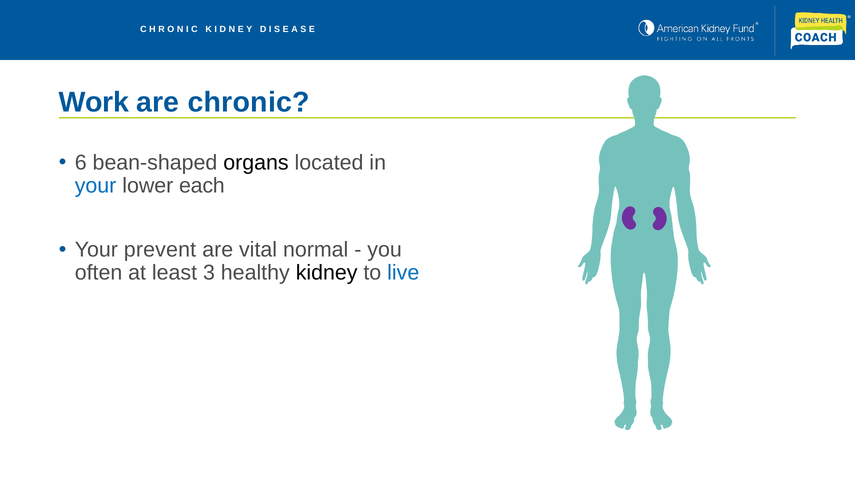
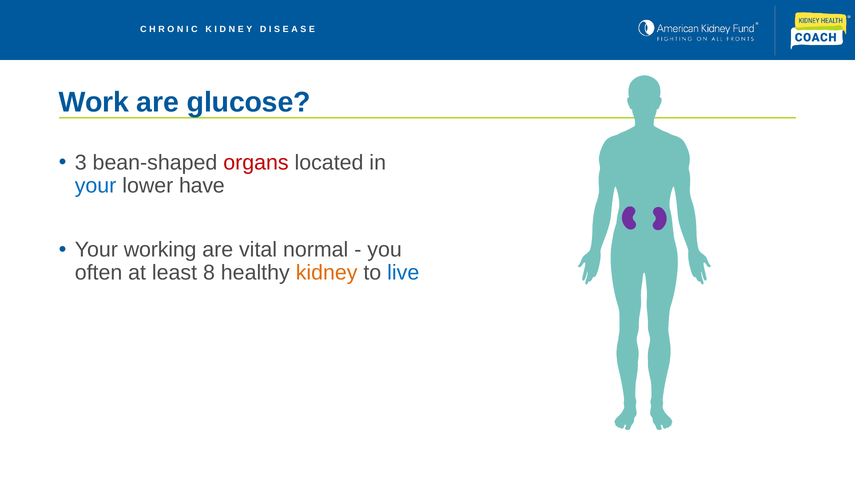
chronic: chronic -> glucose (249, 102)
6: 6 -> 3 (81, 163)
organs colour: black -> red (256, 163)
each: each -> have (202, 186)
prevent: prevent -> working (160, 250)
3: 3 -> 8 (209, 273)
kidney colour: black -> orange (327, 273)
